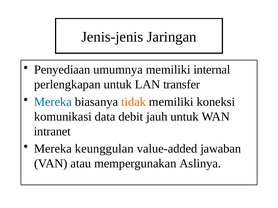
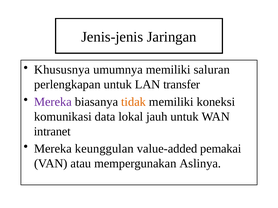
Penyediaan: Penyediaan -> Khususnya (62, 70)
internal: internal -> saluran (212, 70)
Mereka colour: blue -> purple (53, 102)
debit: debit -> lokal (131, 117)
jawaban: jawaban -> pemakai (221, 149)
